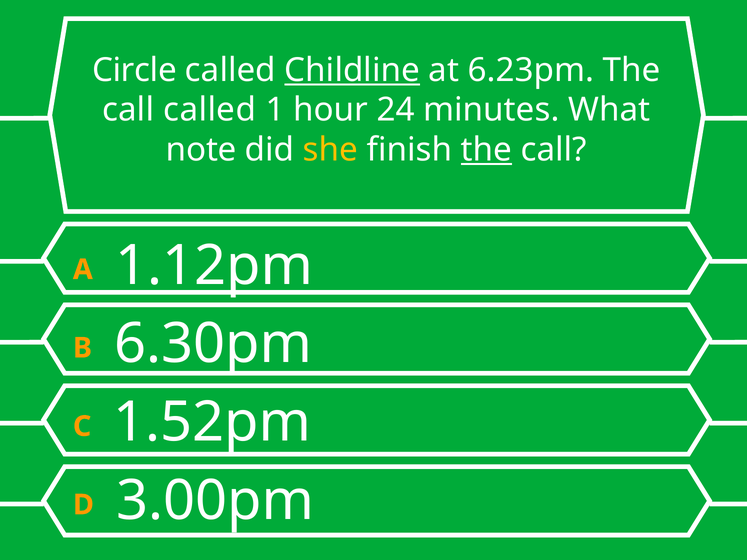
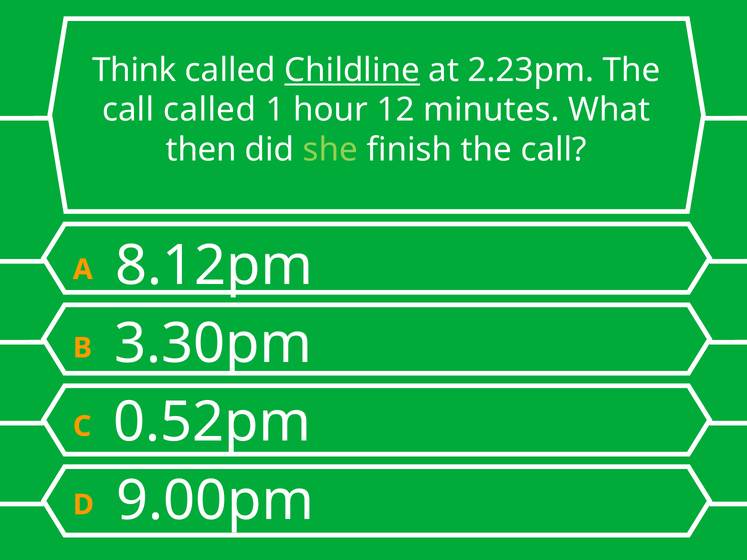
Circle: Circle -> Think (134, 70)
6.23pm: 6.23pm -> 2.23pm (531, 70)
24: 24 -> 12 (396, 110)
note: note -> then (201, 150)
she colour: yellow -> light green (331, 150)
the underline: present -> none (487, 150)
1.12pm: 1.12pm -> 8.12pm (214, 266)
6.30pm: 6.30pm -> 3.30pm (213, 344)
1.52pm: 1.52pm -> 0.52pm (212, 423)
3.00pm: 3.00pm -> 9.00pm (215, 501)
